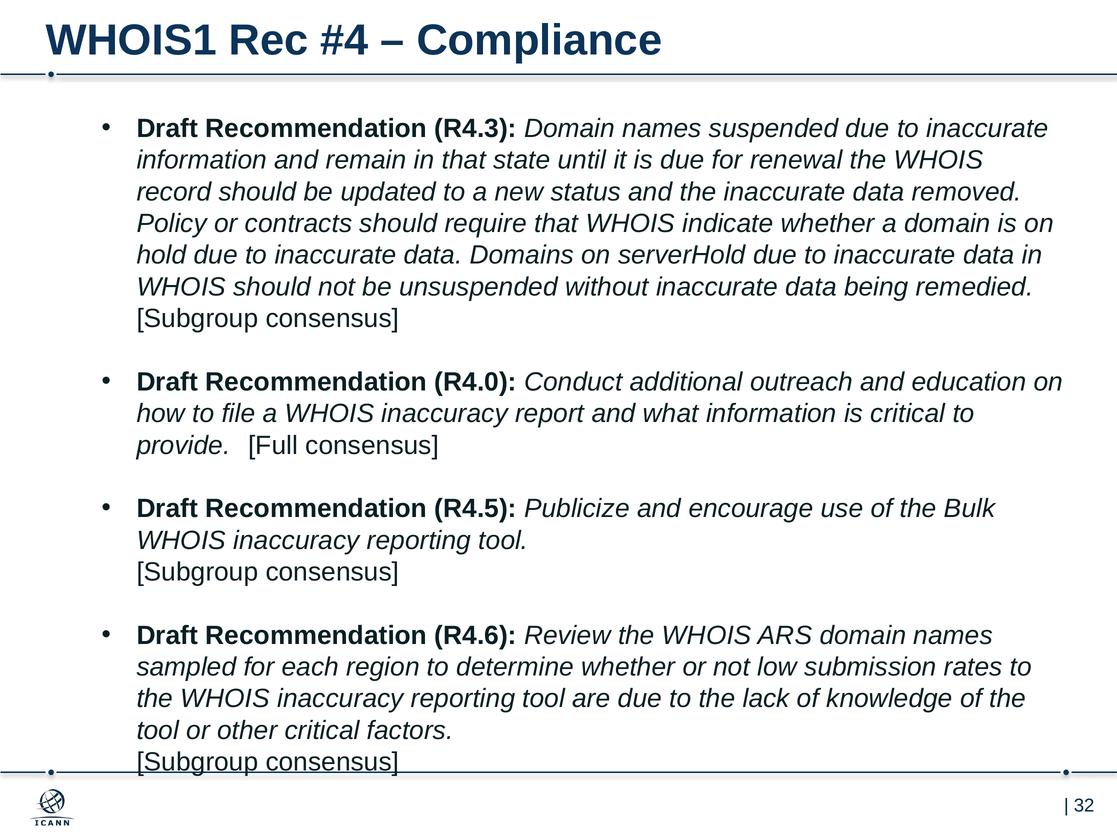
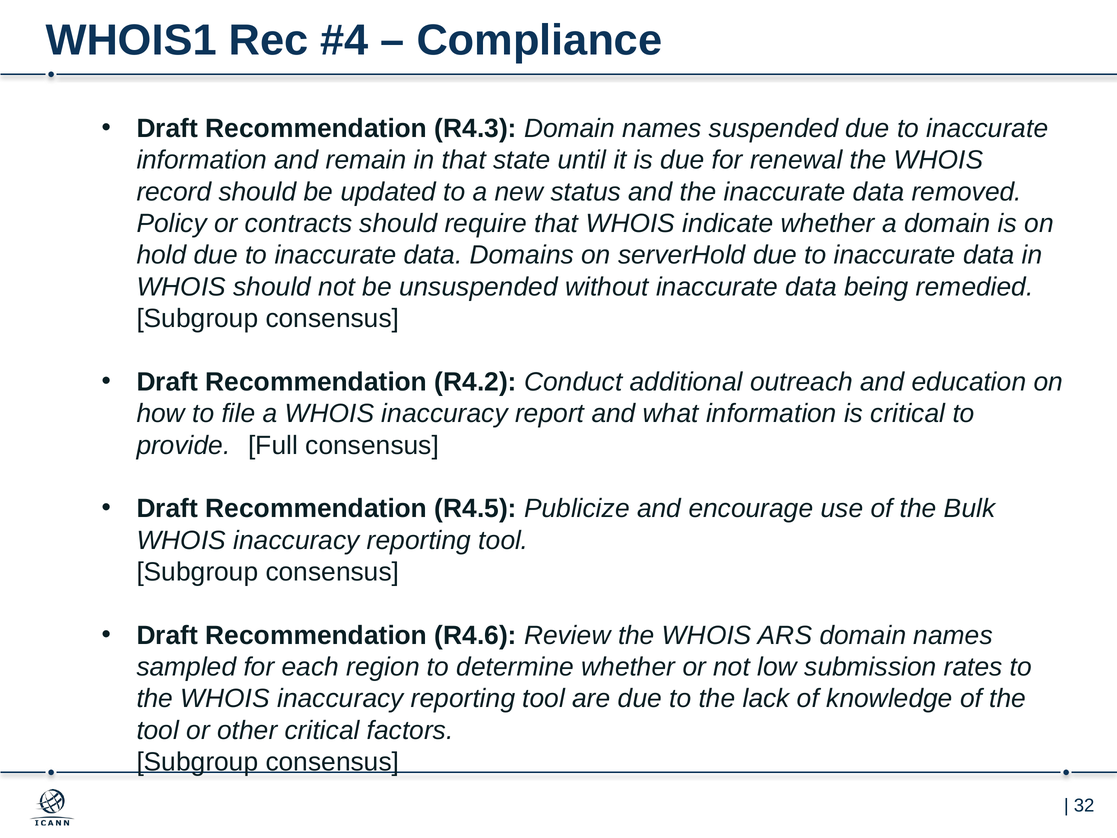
R4.0: R4.0 -> R4.2 (476, 382)
